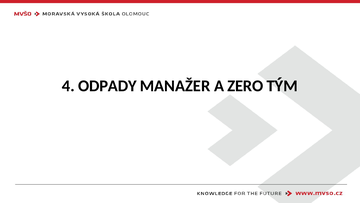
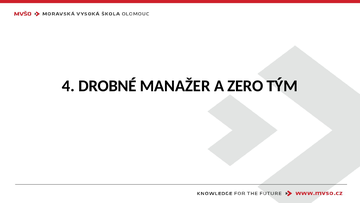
ODPADY: ODPADY -> DROBNÉ (107, 86)
